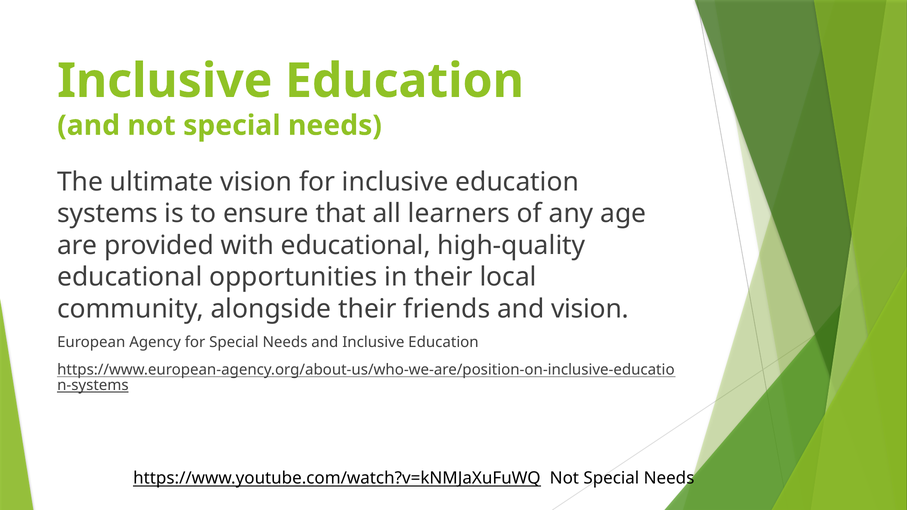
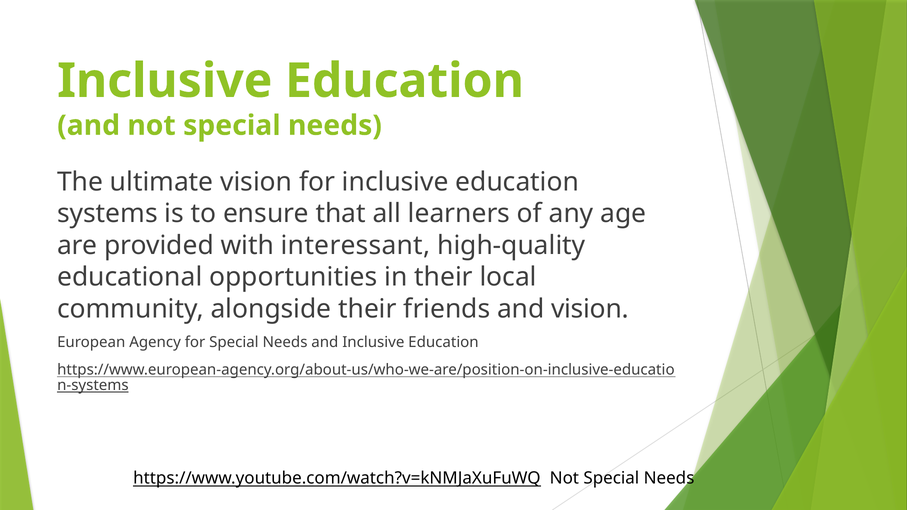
with educational: educational -> interessant (356, 245)
